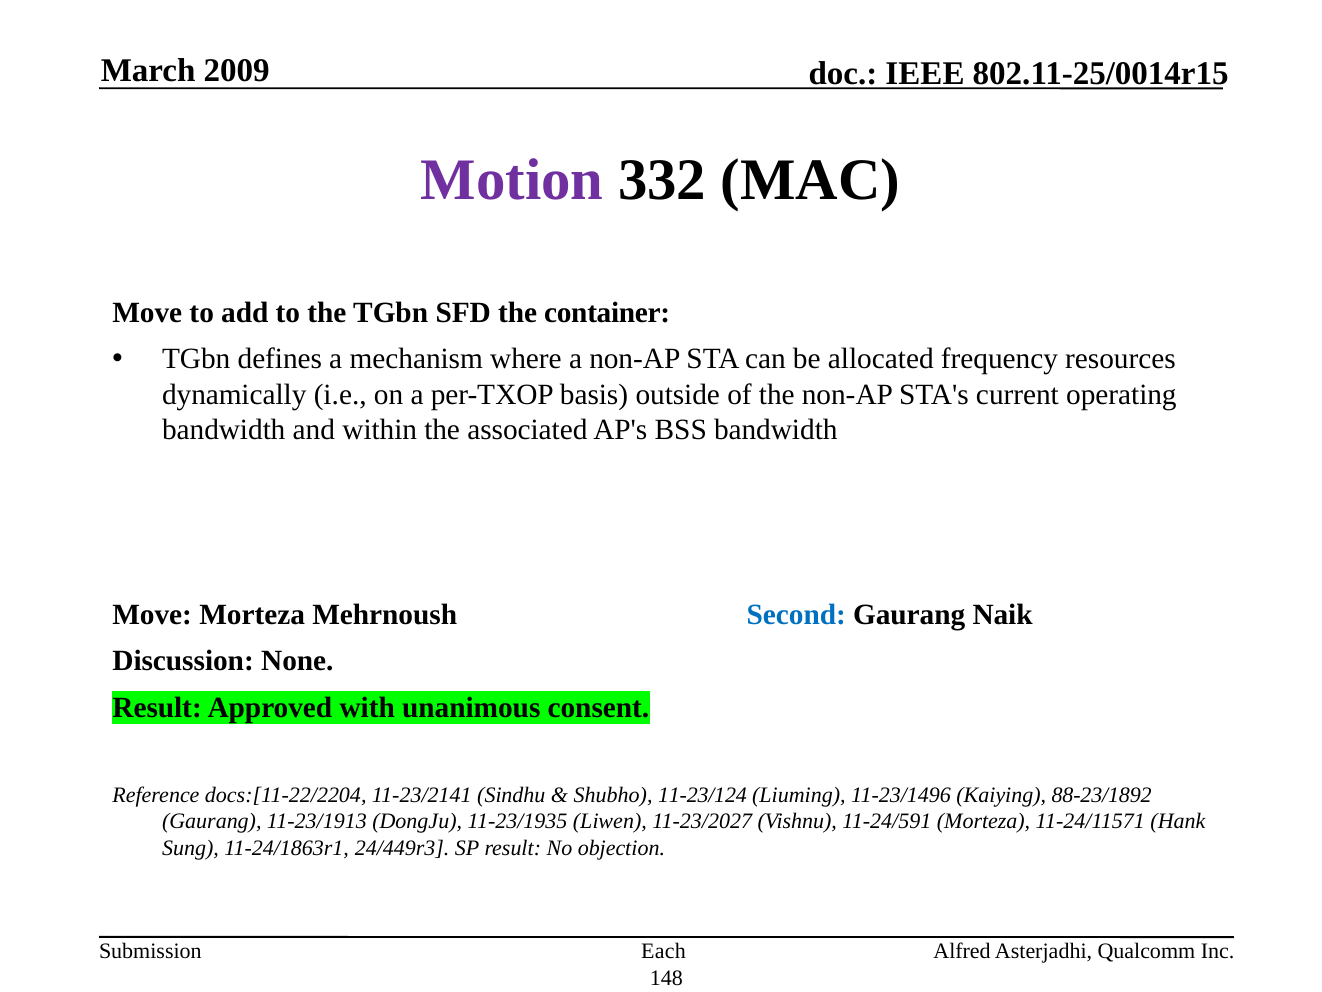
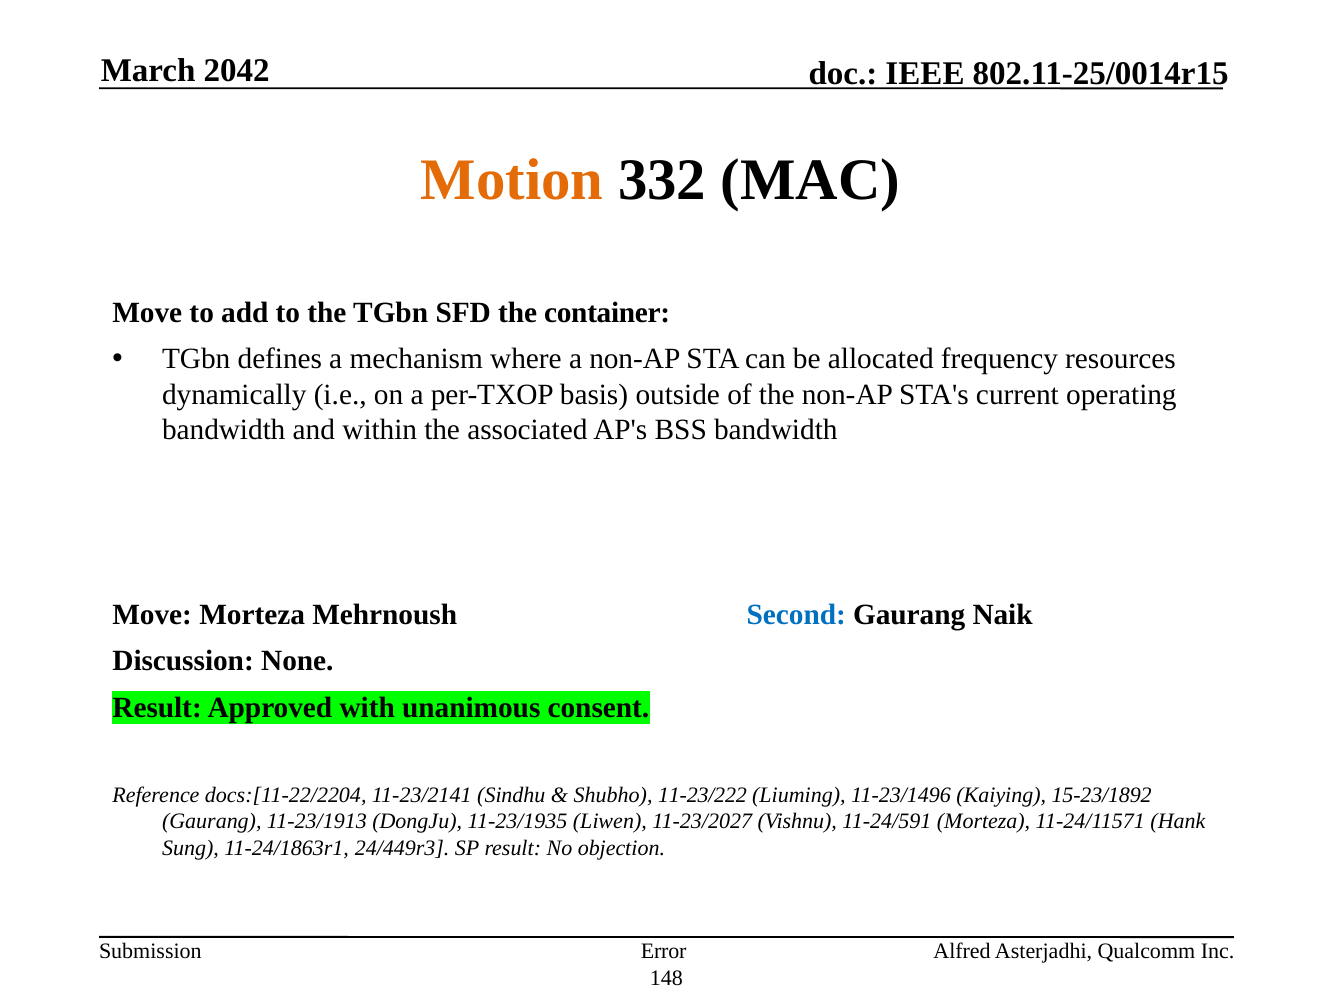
2009: 2009 -> 2042 (237, 70)
Motion colour: purple -> orange (512, 180)
11-23/124: 11-23/124 -> 11-23/222 (702, 795)
88-23/1892: 88-23/1892 -> 15-23/1892 (1102, 795)
Each: Each -> Error (664, 951)
